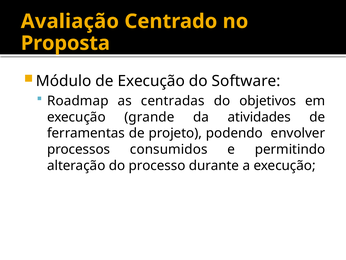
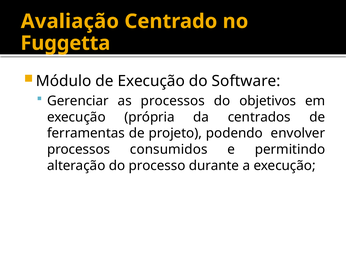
Proposta: Proposta -> Fuggetta (65, 43)
Roadmap: Roadmap -> Gerenciar (78, 101)
as centradas: centradas -> processos (173, 101)
grande: grande -> própria (149, 117)
atividades: atividades -> centrados (259, 117)
